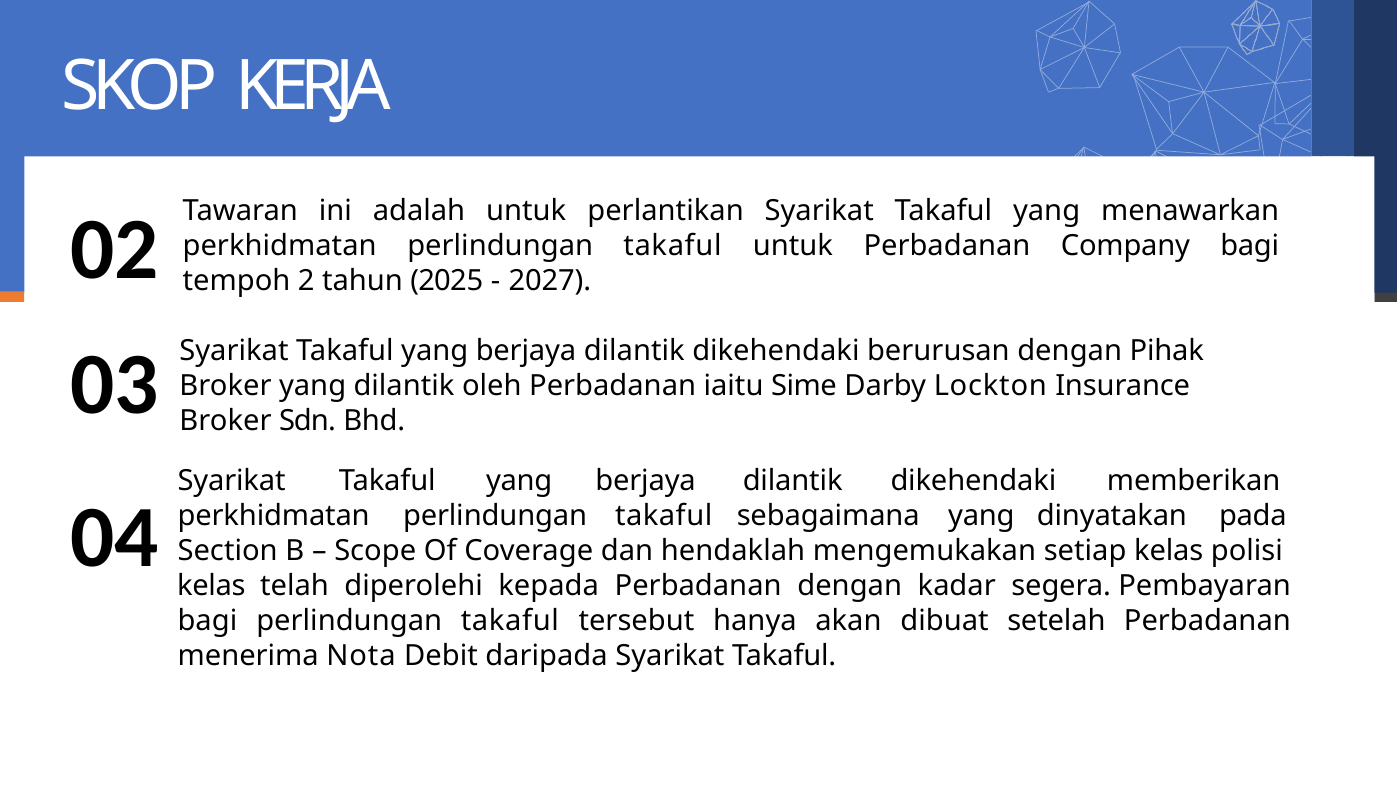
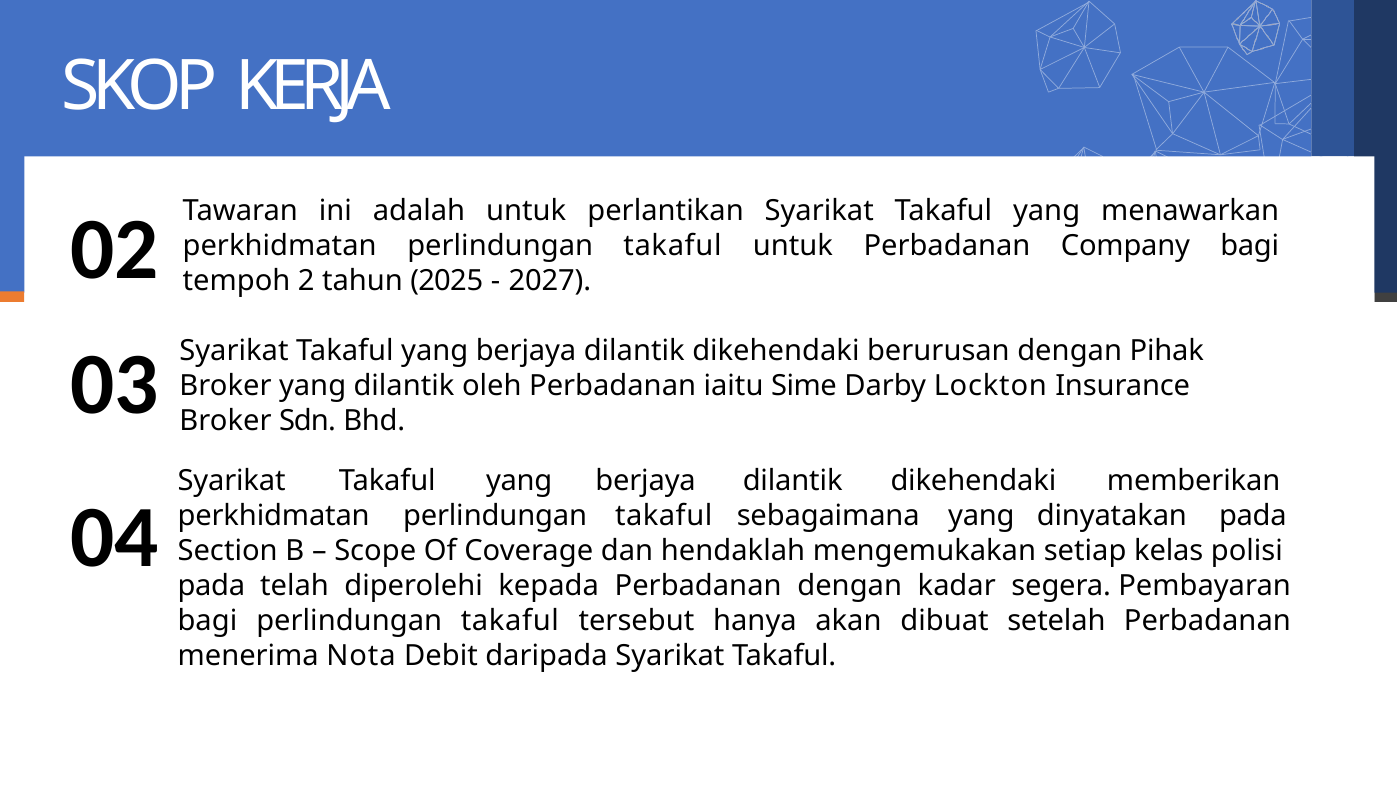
kelas: kelas -> pada (211, 586)
